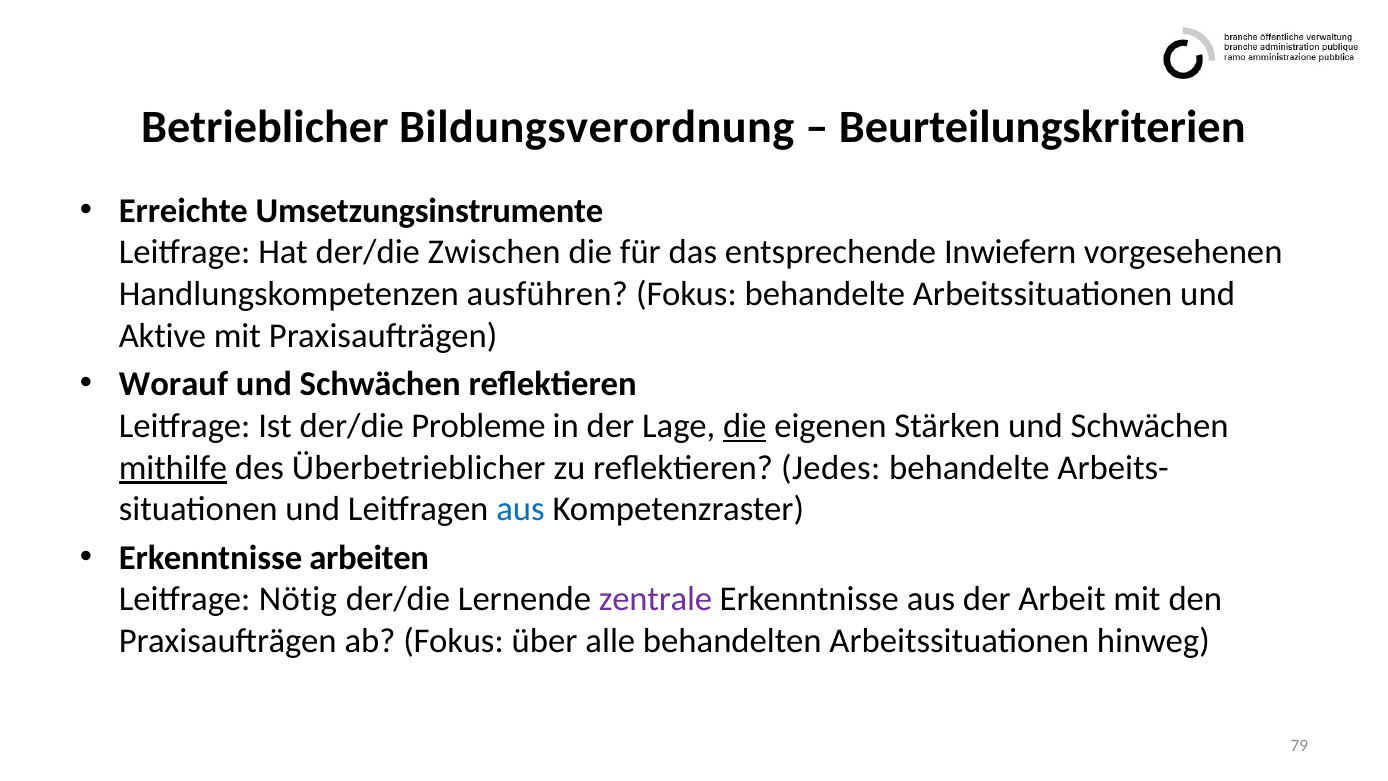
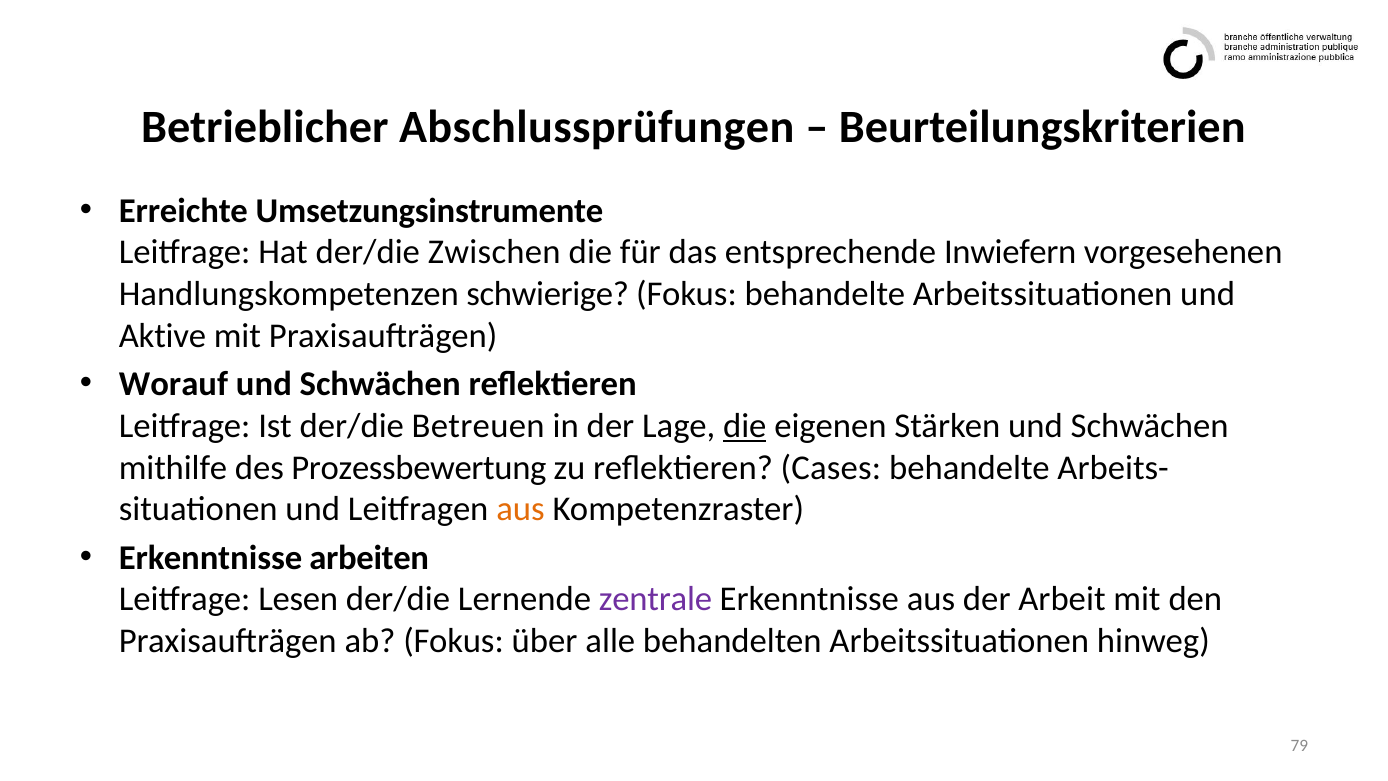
Bildungsverordnung: Bildungsverordnung -> Abschlussprüfungen (597, 127)
ausführen: ausführen -> schwierige (548, 294)
Probleme: Probleme -> Betreuen (478, 426)
mithilfe underline: present -> none (173, 467)
Überbetrieblicher: Überbetrieblicher -> Prozessbewertung (419, 467)
Jedes: Jedes -> Cases (831, 467)
aus colour: blue -> orange (521, 509)
Nötig: Nötig -> Lesen (298, 599)
